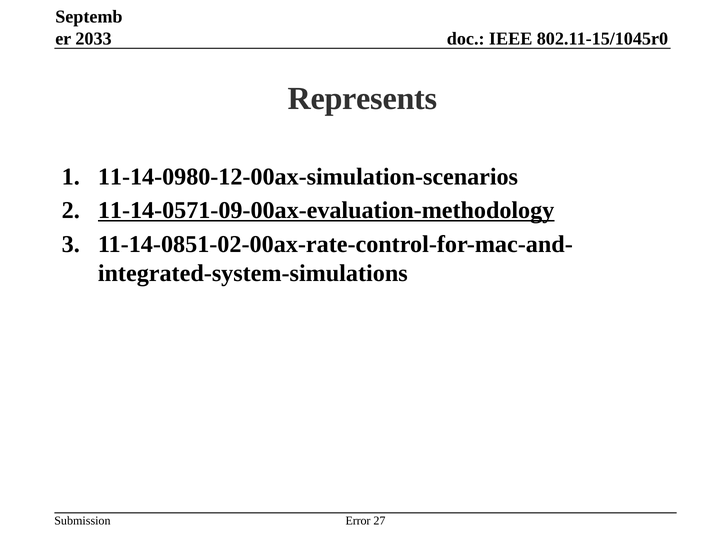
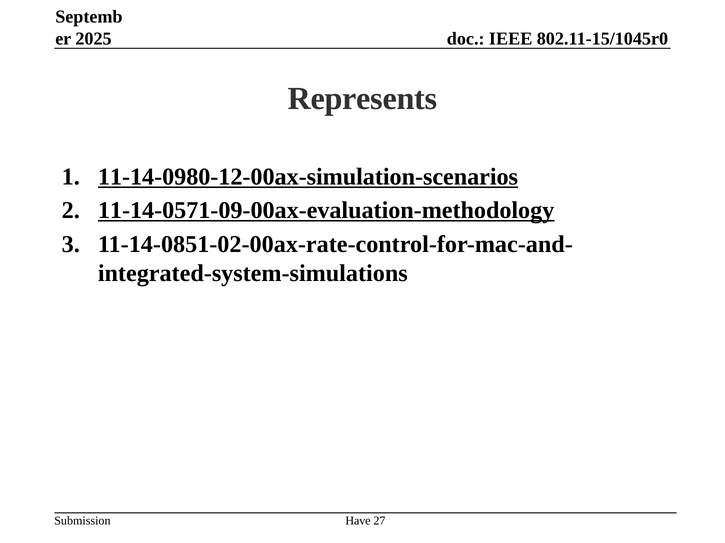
2033: 2033 -> 2025 (94, 39)
11-14-0980-12-00ax-simulation-scenarios underline: none -> present (308, 177)
Error: Error -> Have (358, 521)
